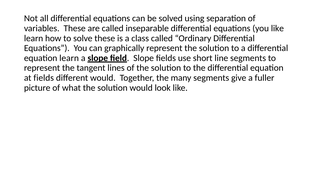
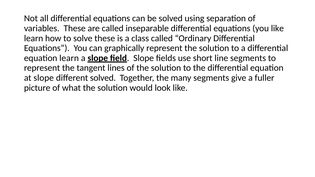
at fields: fields -> slope (44, 78)
different would: would -> solved (103, 78)
